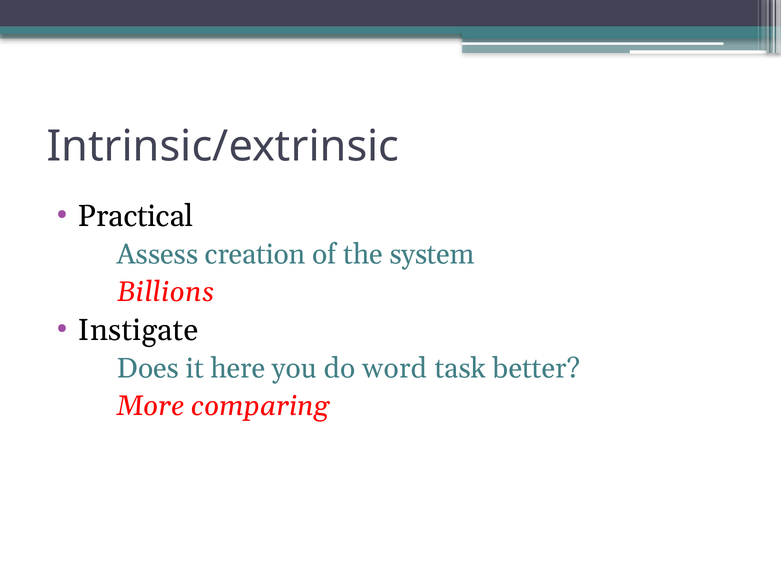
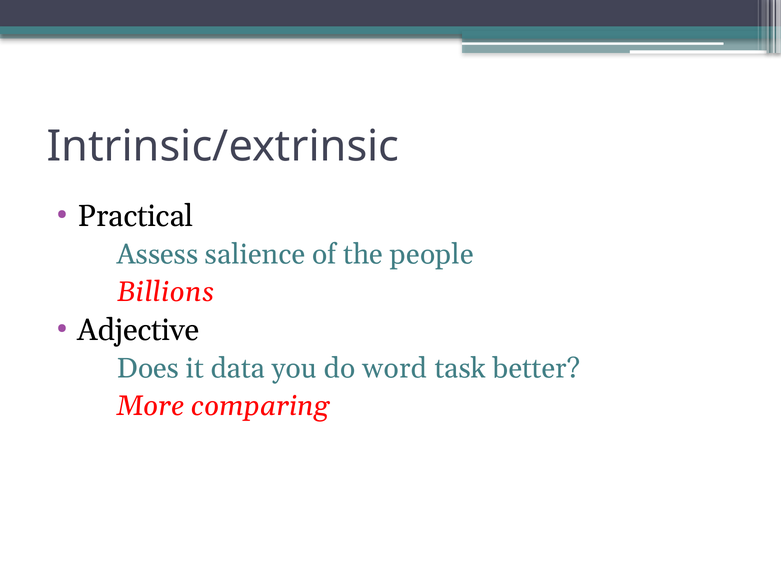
creation: creation -> salience (255, 255)
system: system -> people (432, 255)
Instigate: Instigate -> Adjective (138, 330)
here: here -> data (238, 368)
